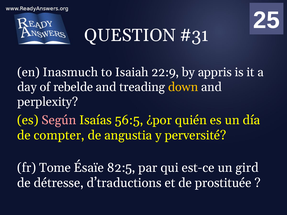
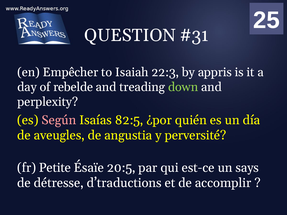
Inasmuch: Inasmuch -> Empêcher (71, 72)
22:9: 22:9 -> 22:3 (165, 72)
down colour: yellow -> light green (183, 87)
56:5: 56:5 -> 82:5 (129, 120)
compter: compter -> aveugles (59, 136)
Tome: Tome -> Petite (55, 168)
82:5: 82:5 -> 20:5 (121, 168)
gird: gird -> says (247, 168)
prostituée: prostituée -> accomplir (223, 183)
